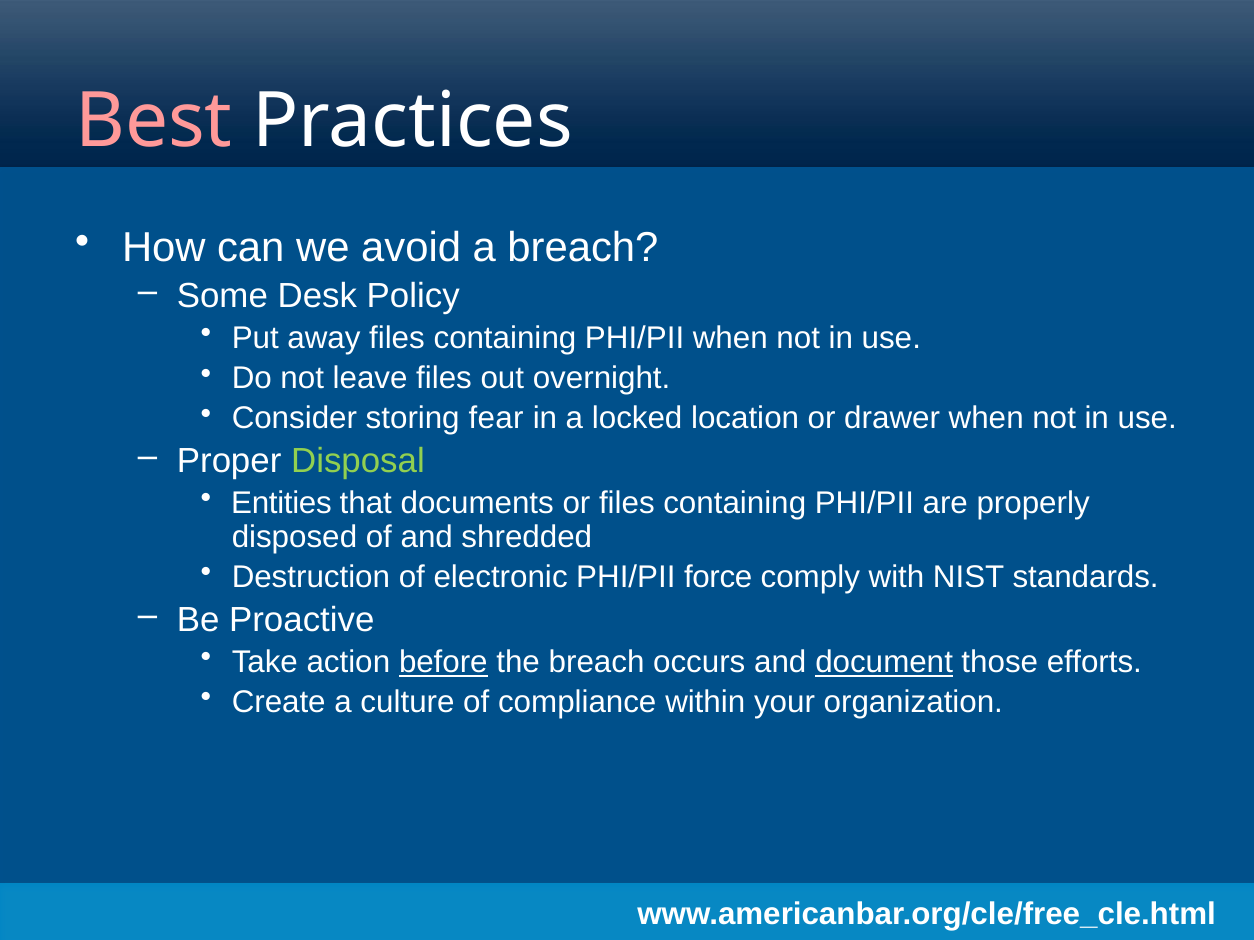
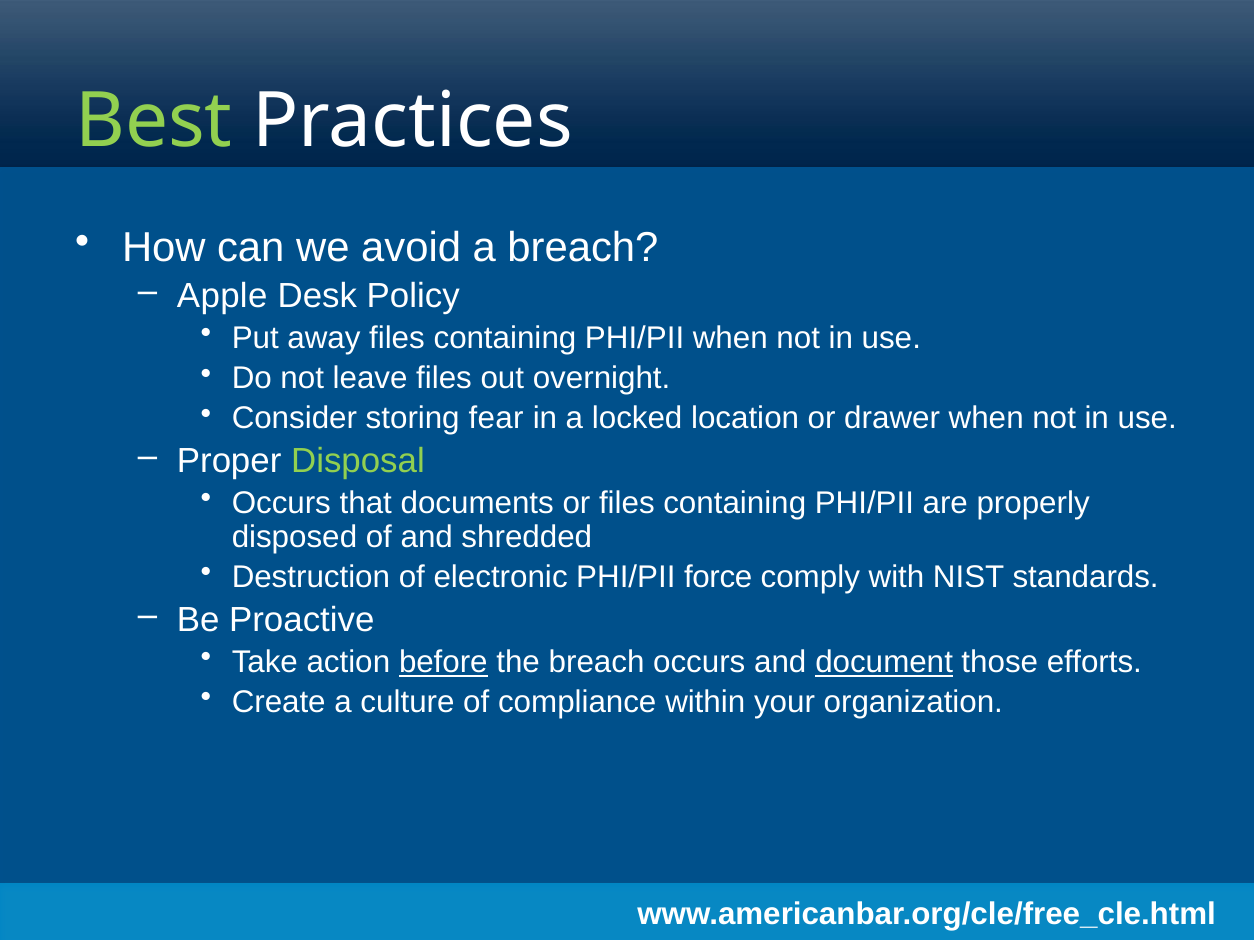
Best colour: pink -> light green (154, 121)
Some: Some -> Apple (222, 296)
Entities: Entities -> Occurs (281, 503)
